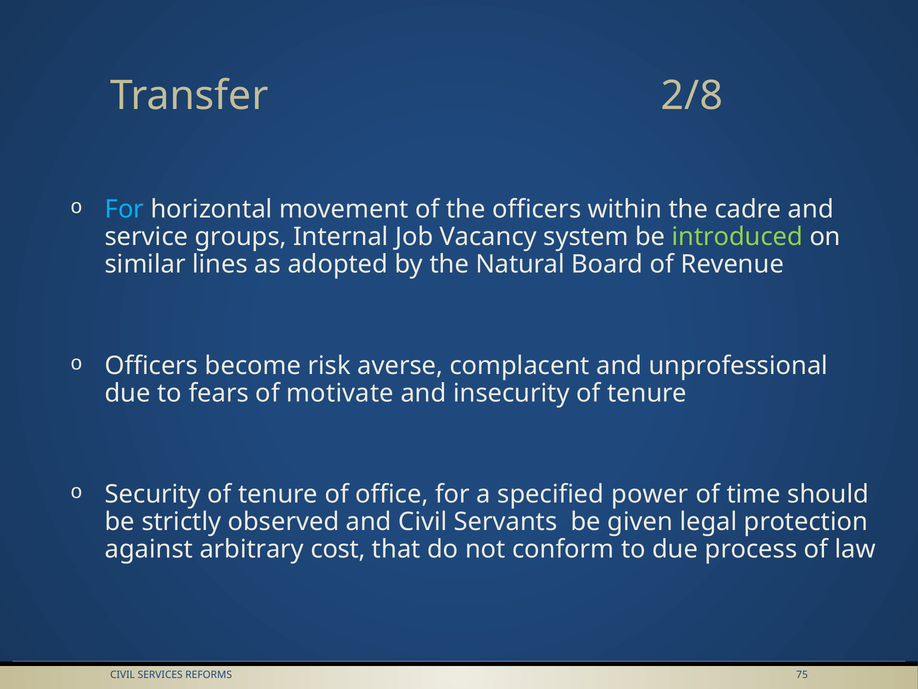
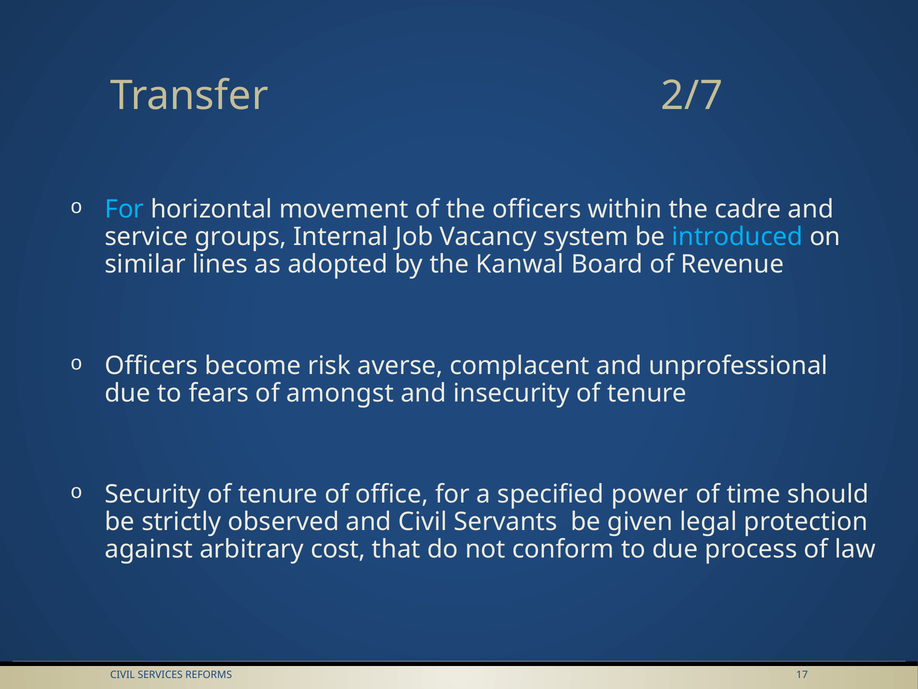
2/8: 2/8 -> 2/7 (692, 95)
introduced colour: light green -> light blue (737, 237)
Natural: Natural -> Kanwal (520, 264)
motivate: motivate -> amongst (340, 393)
75: 75 -> 17 (802, 675)
